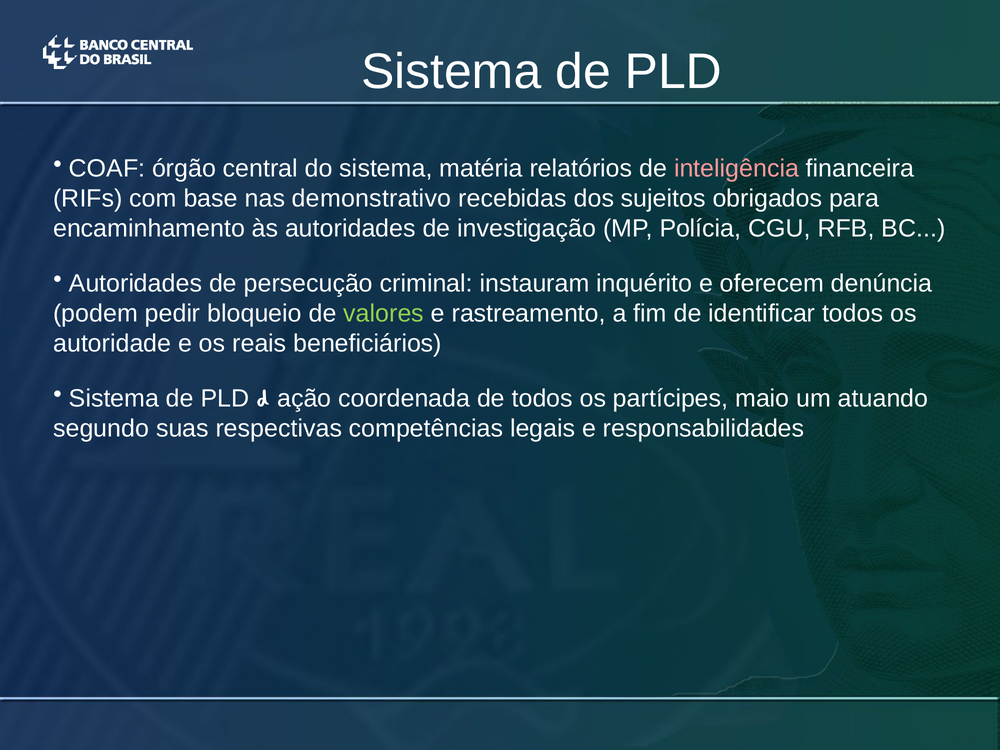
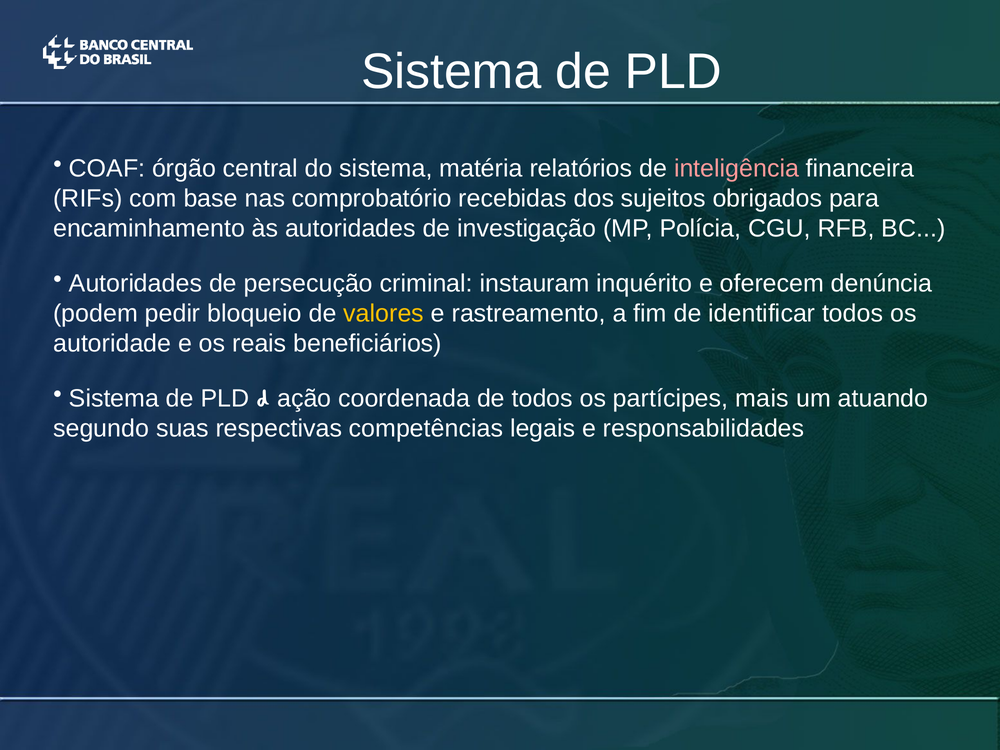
demonstrativo: demonstrativo -> comprobatório (372, 198)
valores colour: light green -> yellow (384, 313)
maio: maio -> mais (762, 398)
